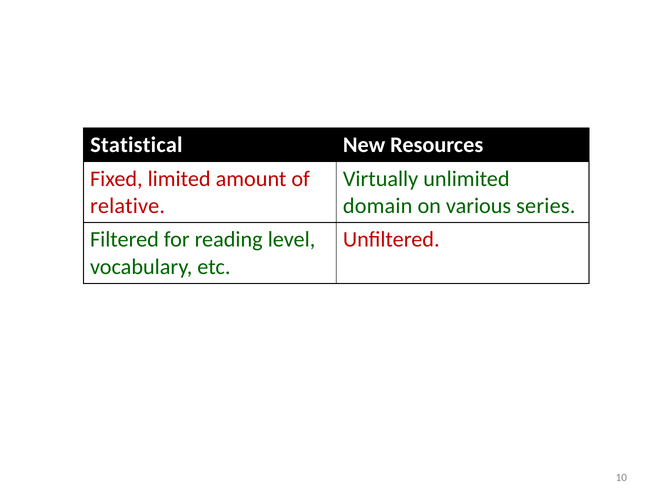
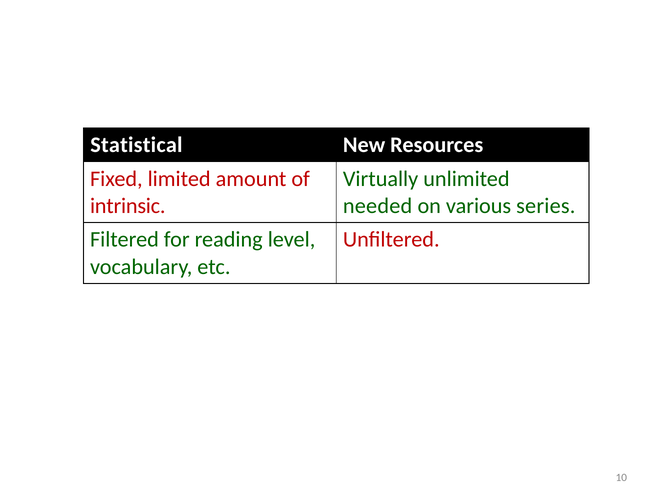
relative: relative -> intrinsic (128, 206)
domain: domain -> needed (378, 206)
